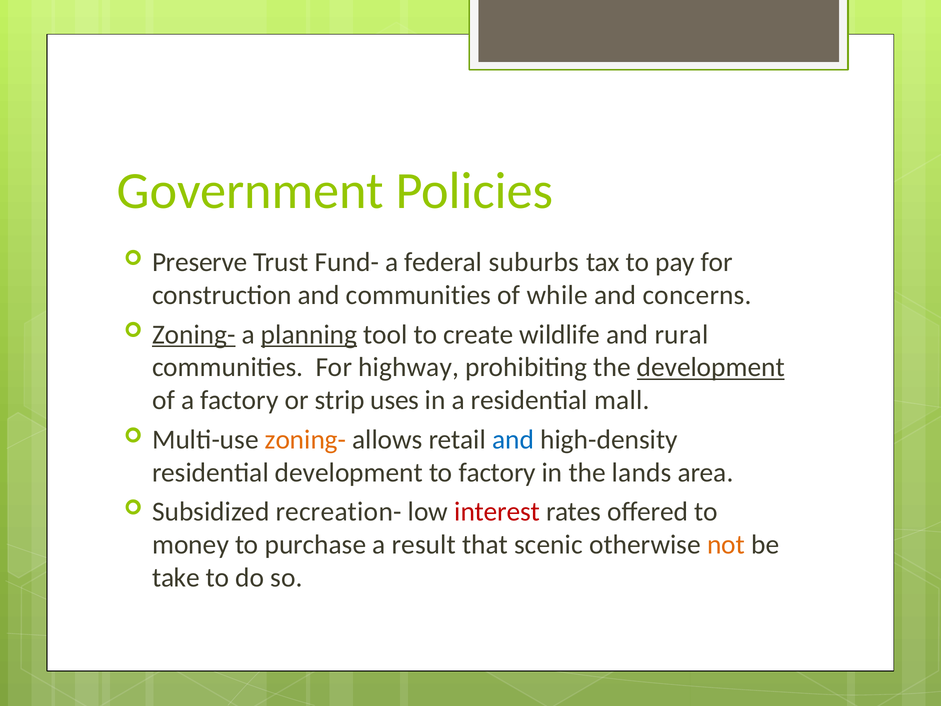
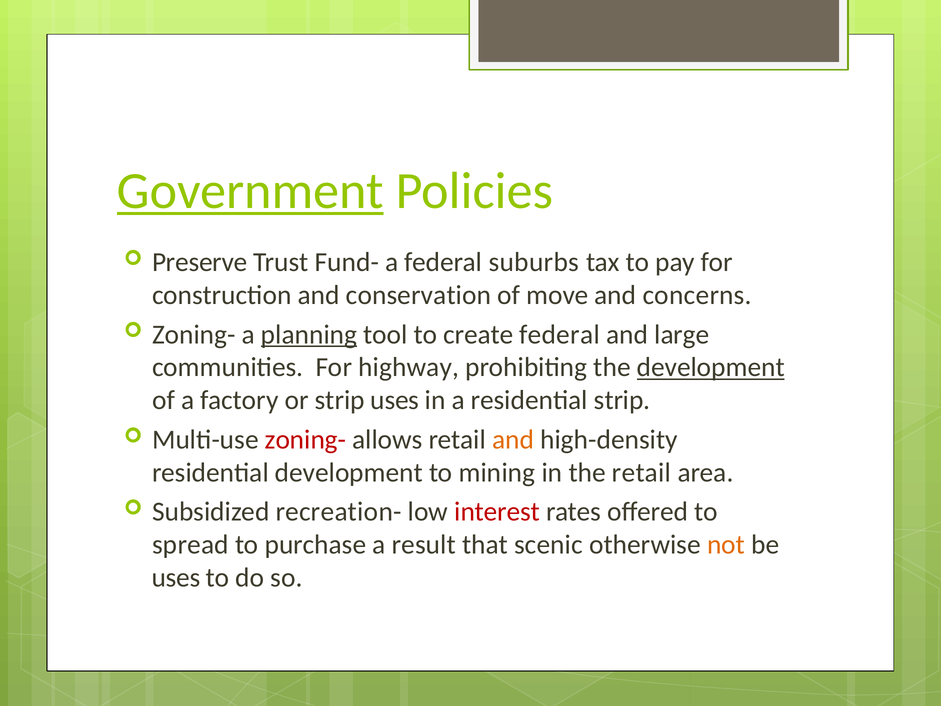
Government underline: none -> present (250, 191)
and communities: communities -> conservation (419, 295)
while: while -> move (557, 295)
Zoning- underline: present -> none (194, 334)
create wildlife: wildlife -> federal (560, 334)
rural: rural -> large (682, 334)
residential mall: mall -> strip (622, 400)
zoning- colour: orange -> red (305, 439)
and colour: blue -> orange (513, 439)
to factory: factory -> mining (497, 472)
the lands: lands -> retail (642, 472)
money: money -> spread (190, 545)
take: take -> uses (176, 577)
